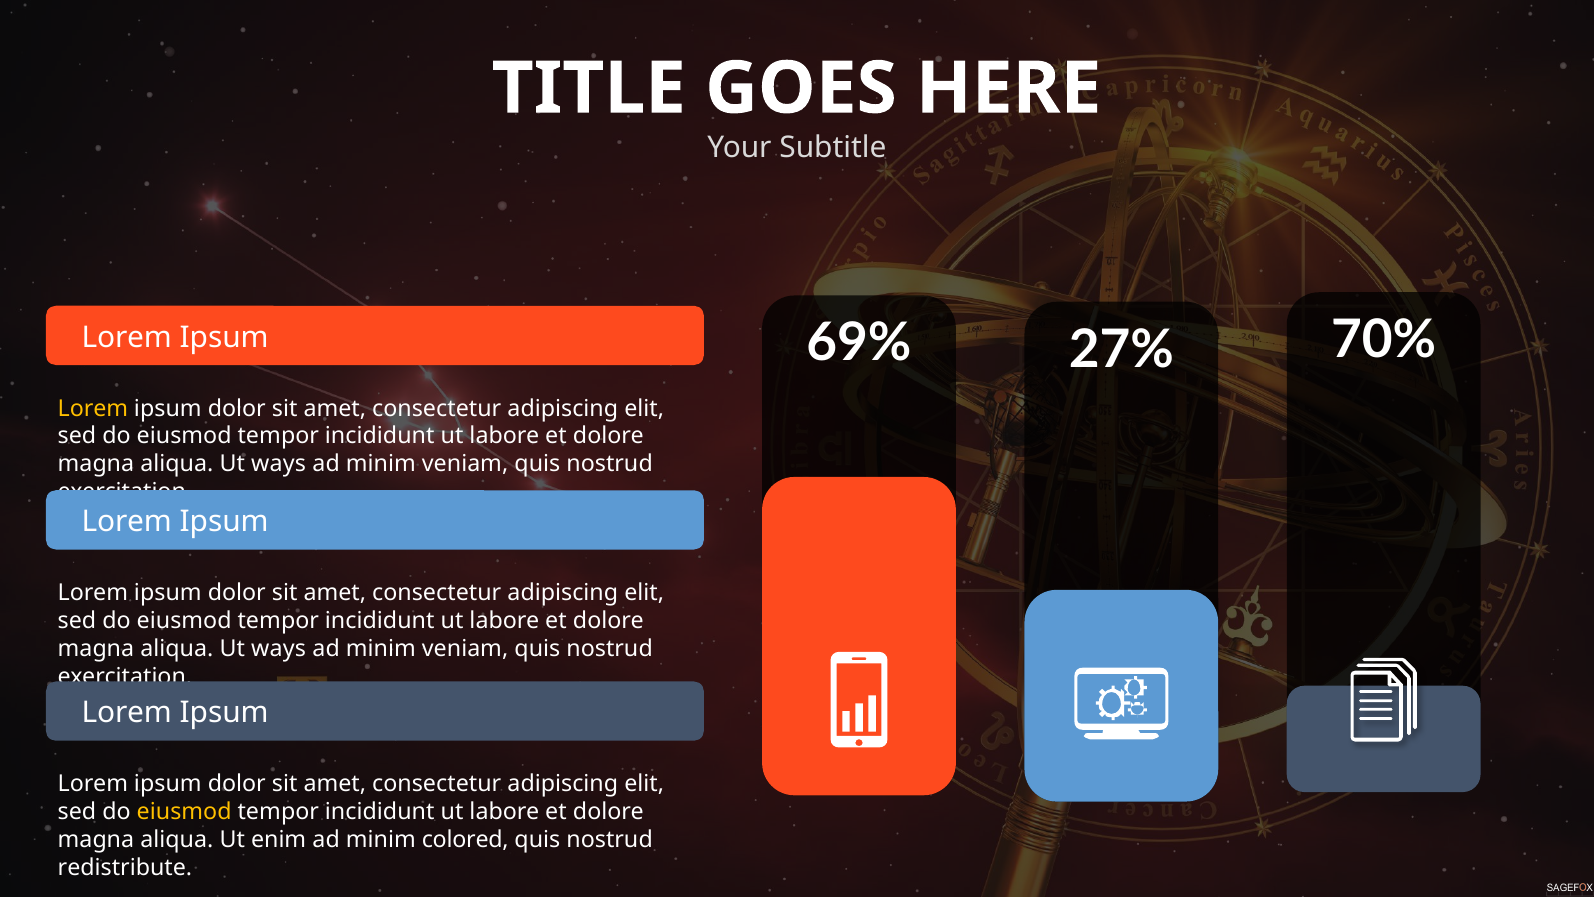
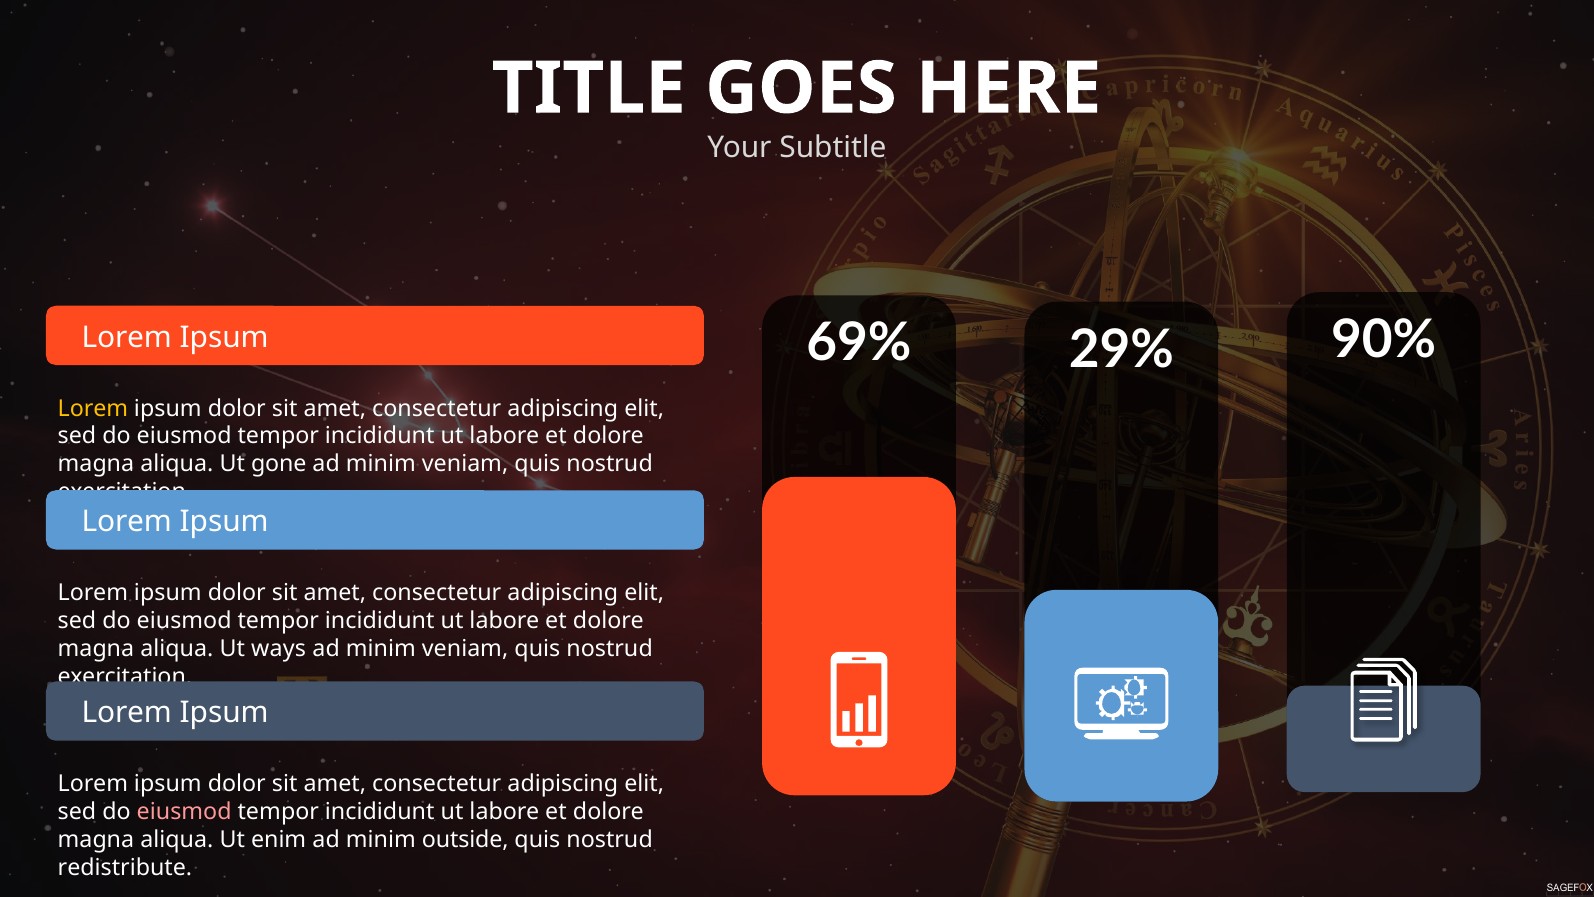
70%: 70% -> 90% (1384, 340)
27%: 27% -> 29% (1121, 349)
ways: ways -> gone (279, 464)
eiusmod colour: yellow -> pink (184, 812)
colored: colored -> outside (465, 839)
